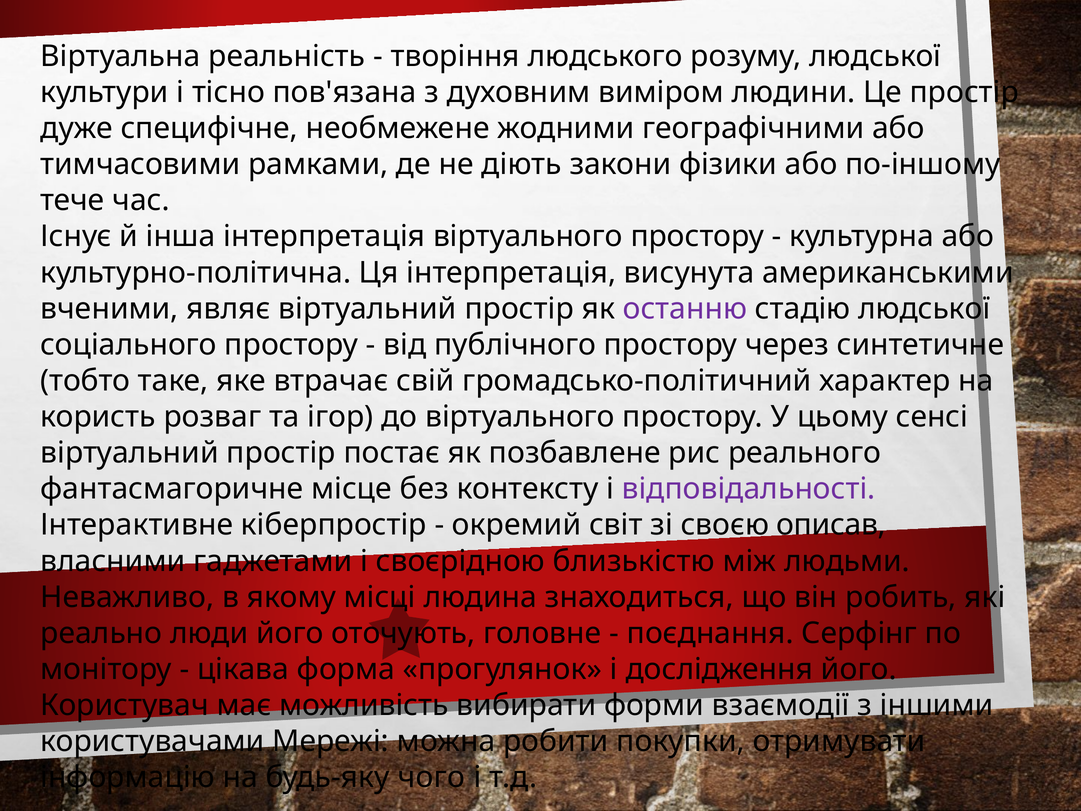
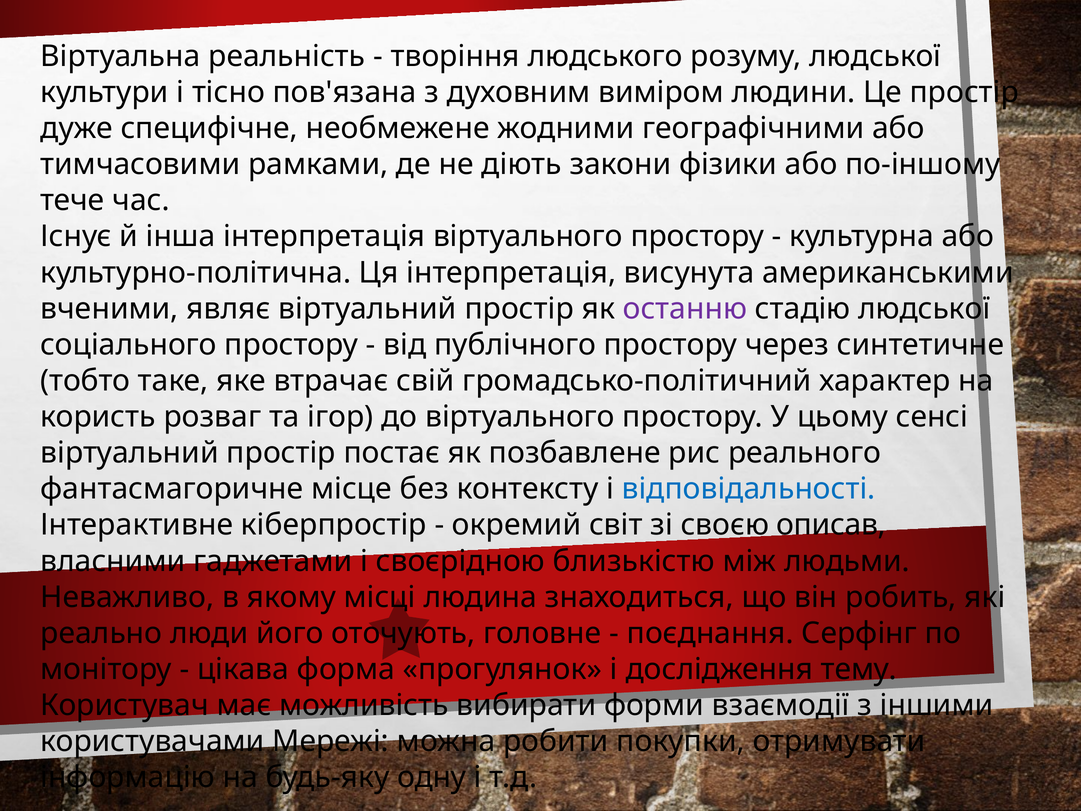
відповідальності colour: purple -> blue (749, 489)
дослідження його: його -> тему (859, 669)
чого: чого -> одну (432, 777)
